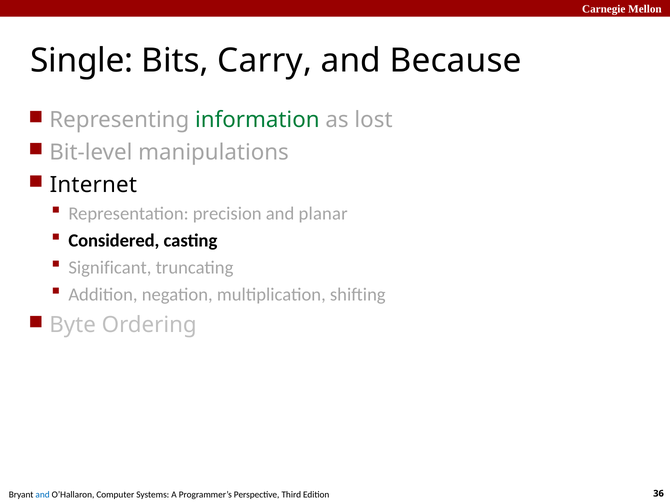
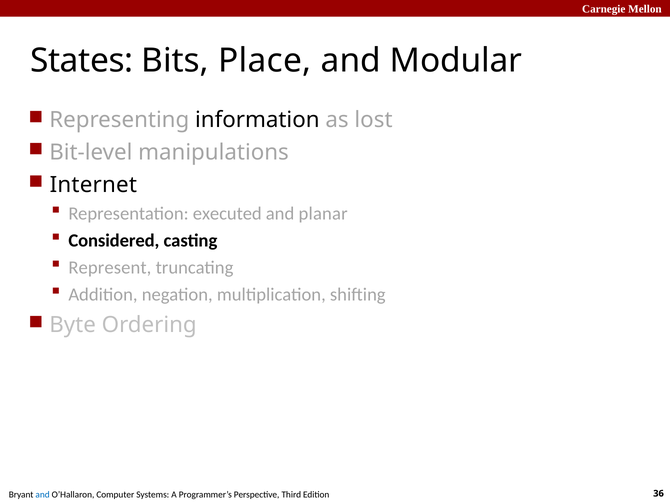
Single: Single -> States (82, 61)
Carry: Carry -> Place (265, 61)
Because: Because -> Modular (456, 61)
information colour: green -> black (257, 120)
precision: precision -> executed (227, 214)
Significant: Significant -> Represent (110, 268)
